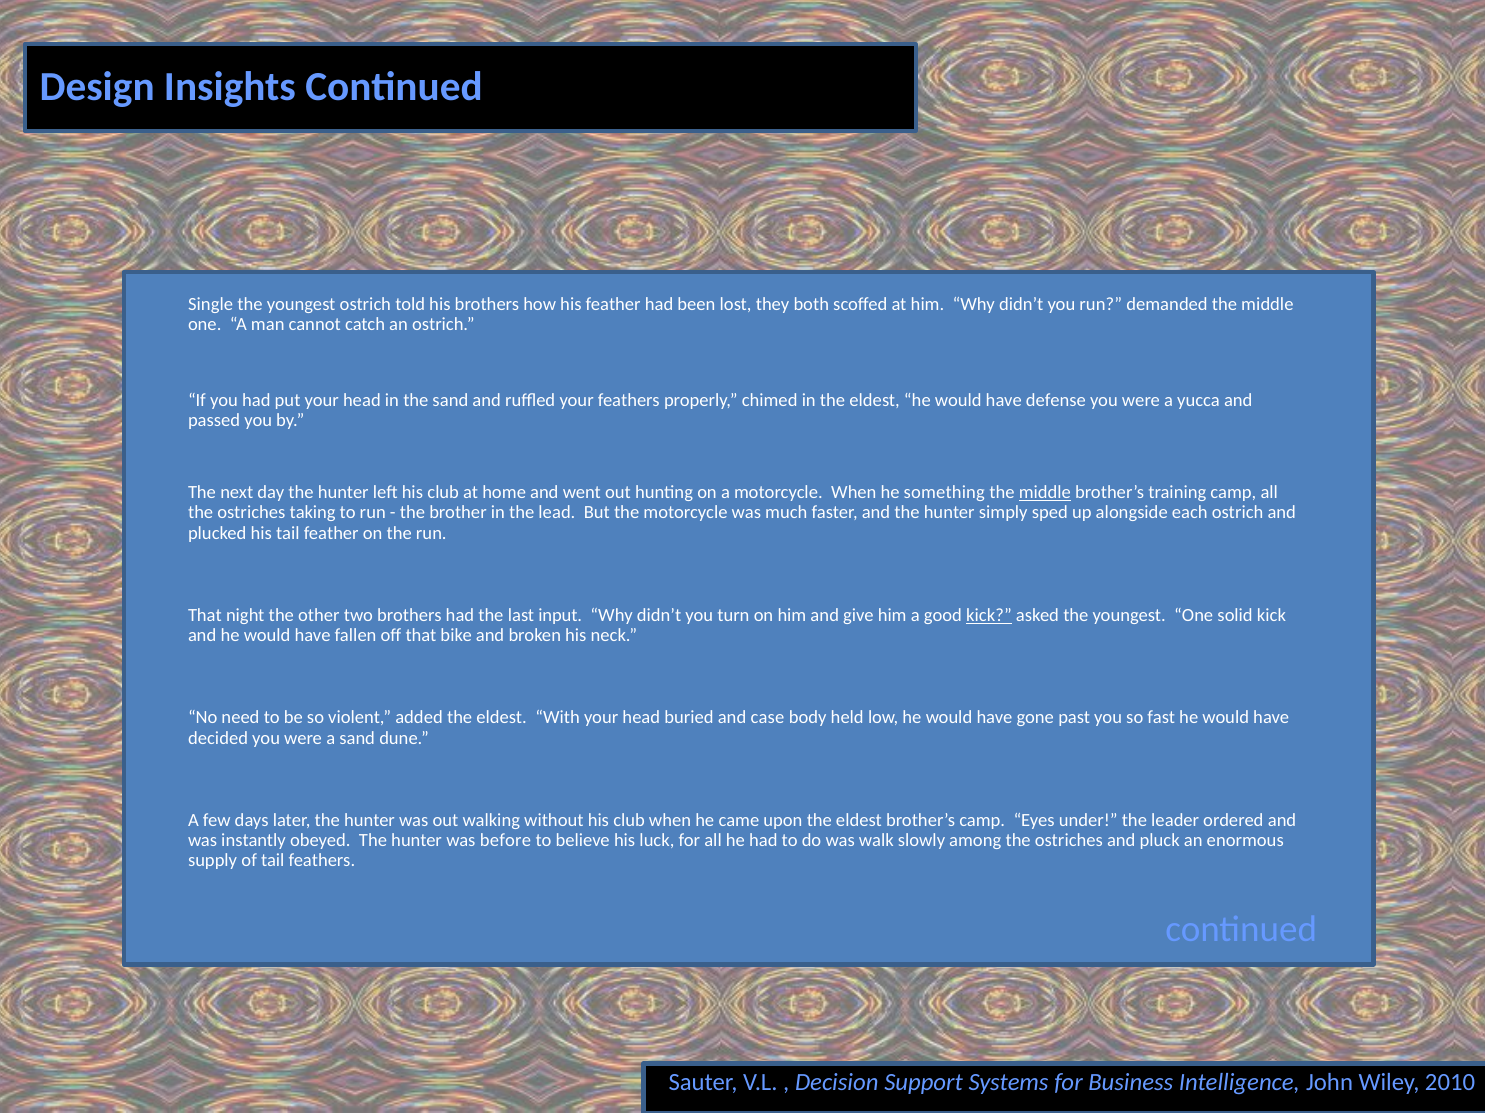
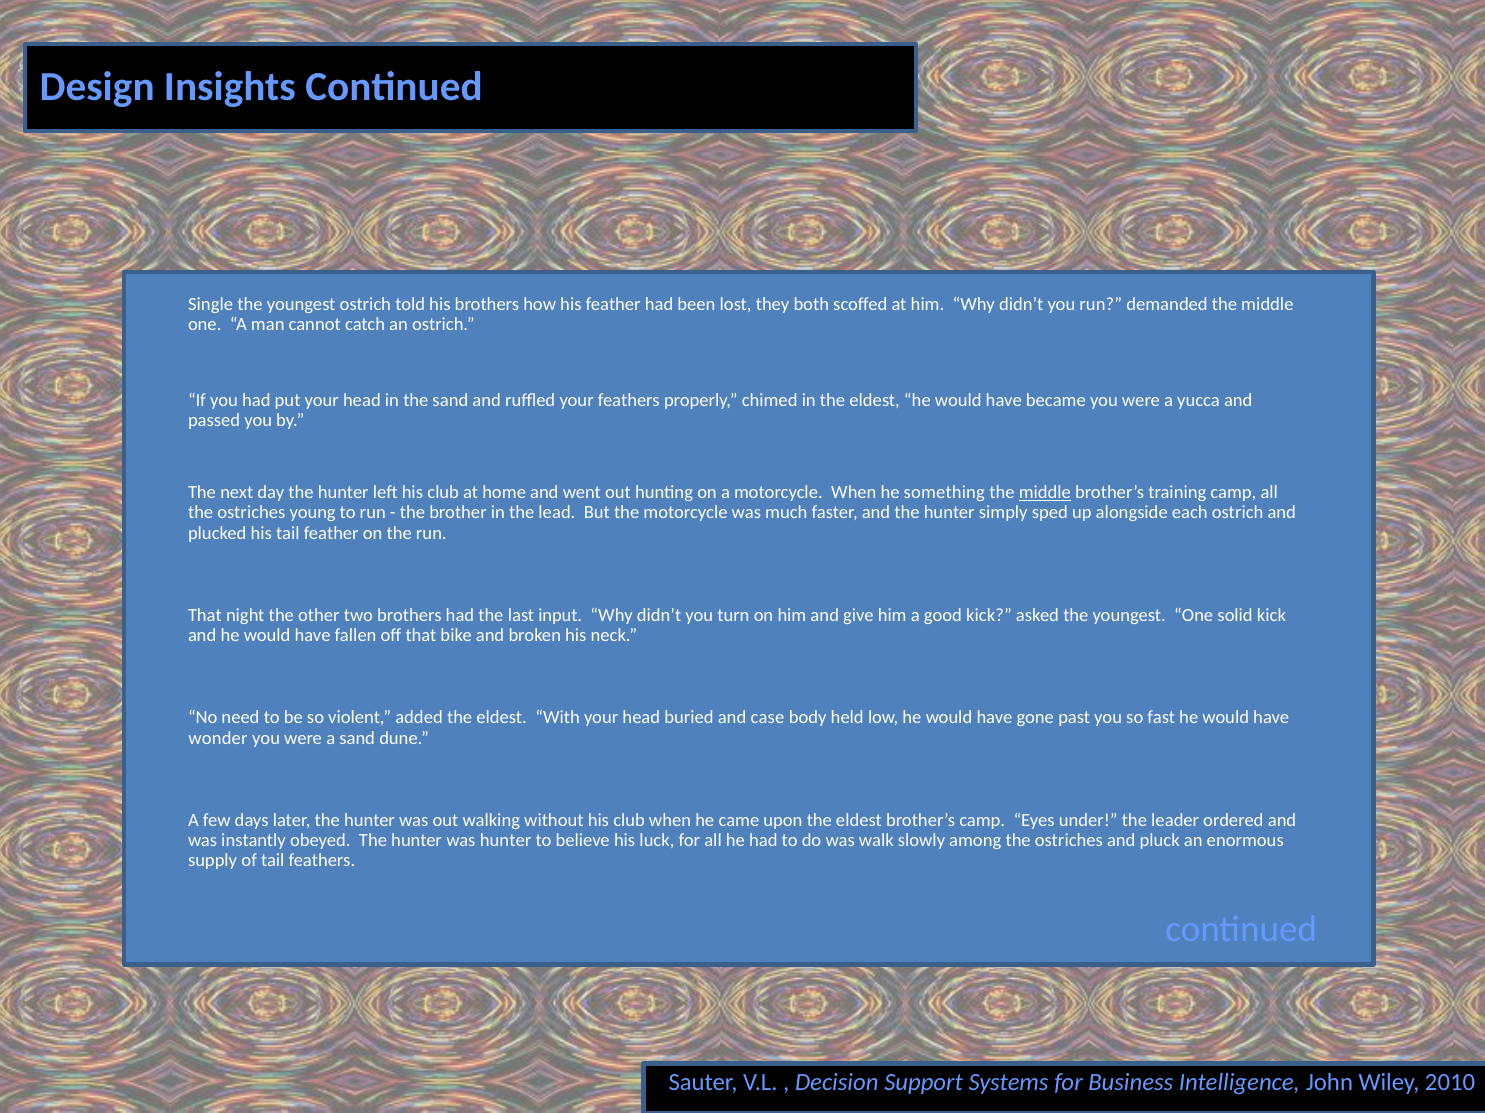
defense: defense -> became (1056, 401)
taking: taking -> young (313, 513)
kick underline: present -> none (989, 616)
decided: decided -> wonder (218, 738)
was before: before -> hunter (506, 841)
